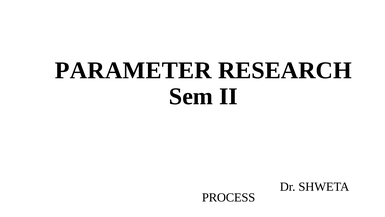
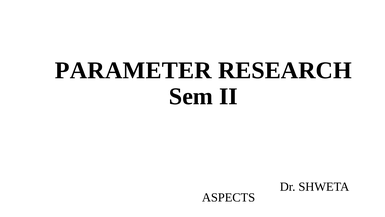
PROCESS: PROCESS -> ASPECTS (229, 197)
